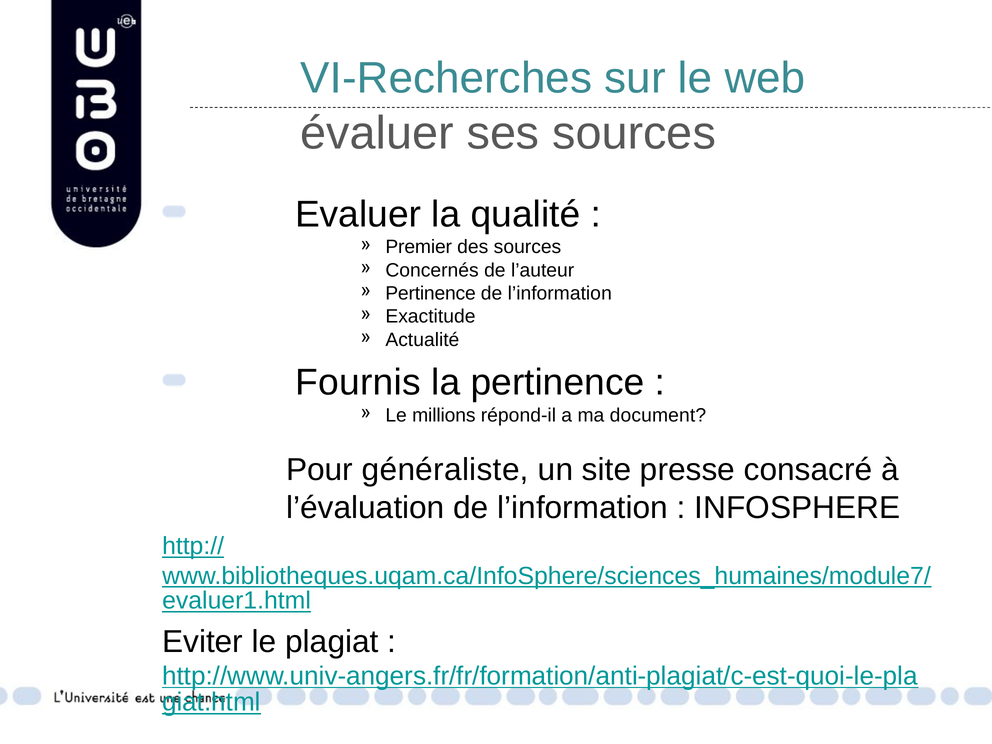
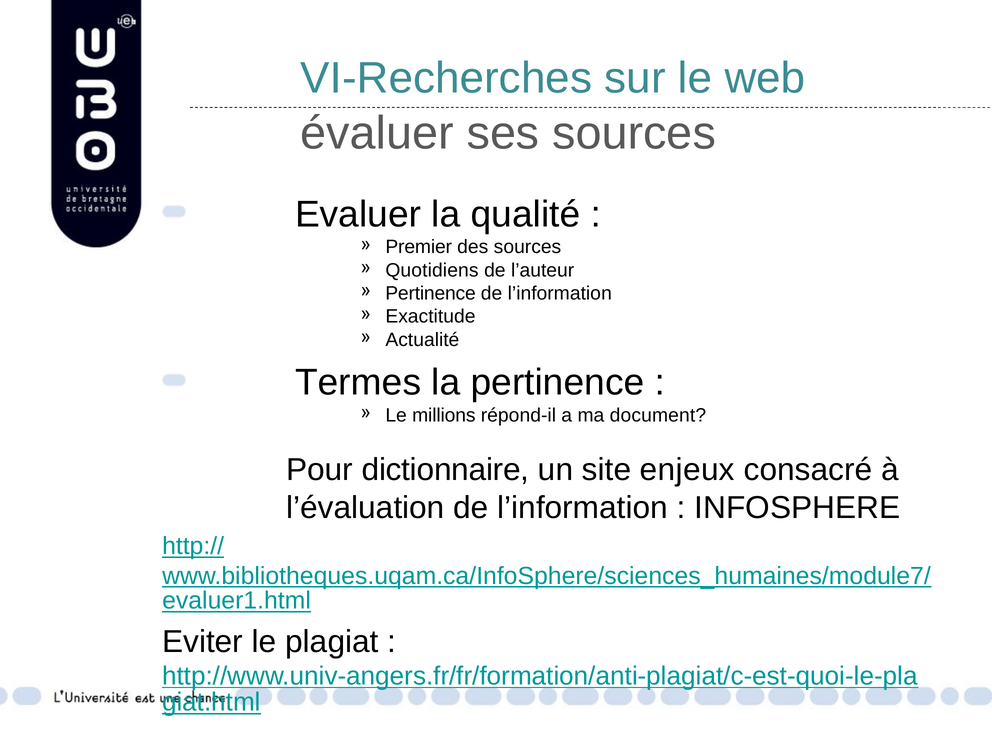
Concernés: Concernés -> Quotidiens (432, 270)
Fournis: Fournis -> Termes (358, 383)
généraliste: généraliste -> dictionnaire (446, 470)
presse: presse -> enjeux (687, 470)
